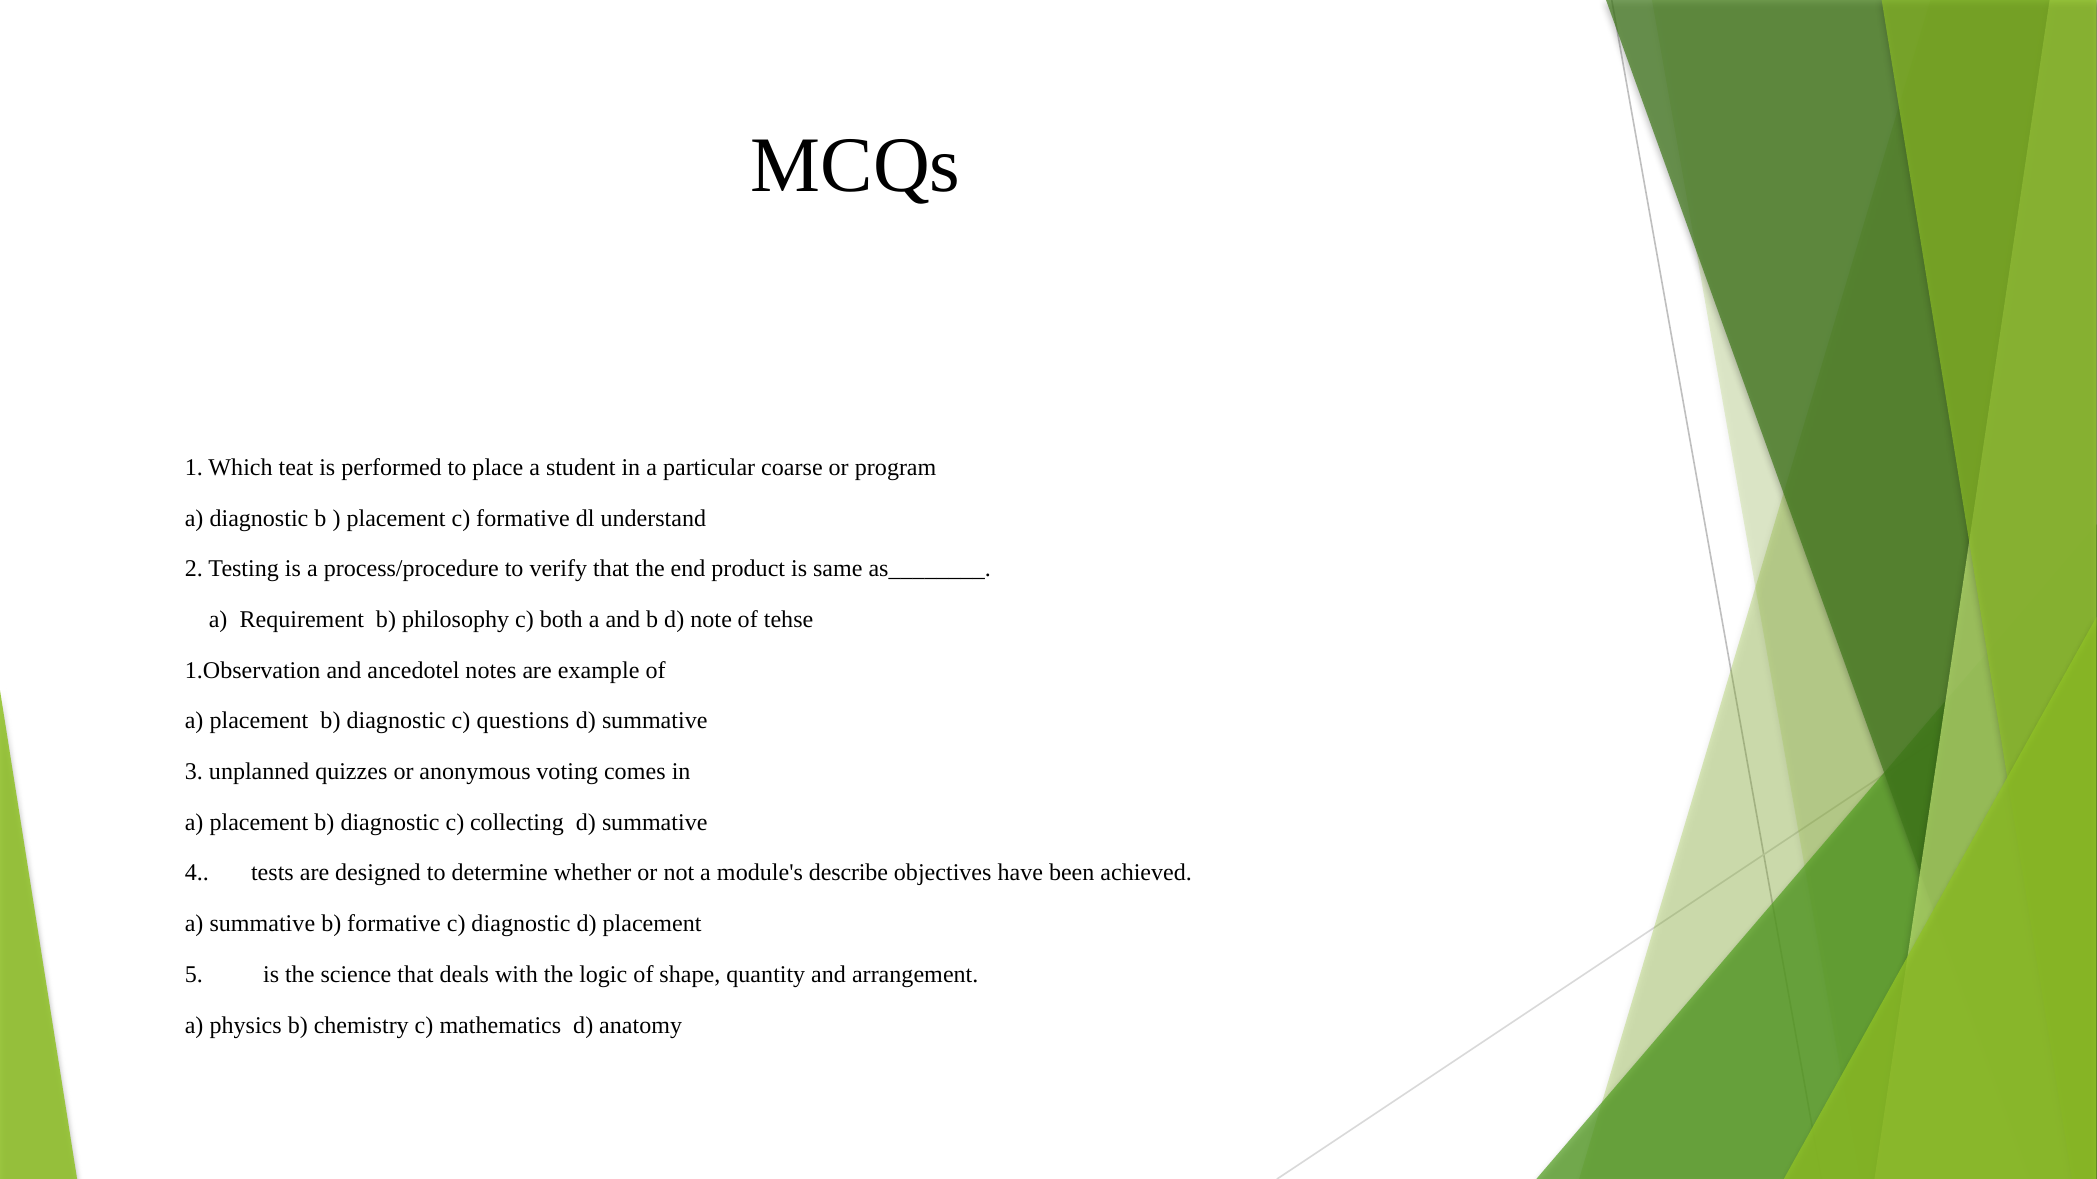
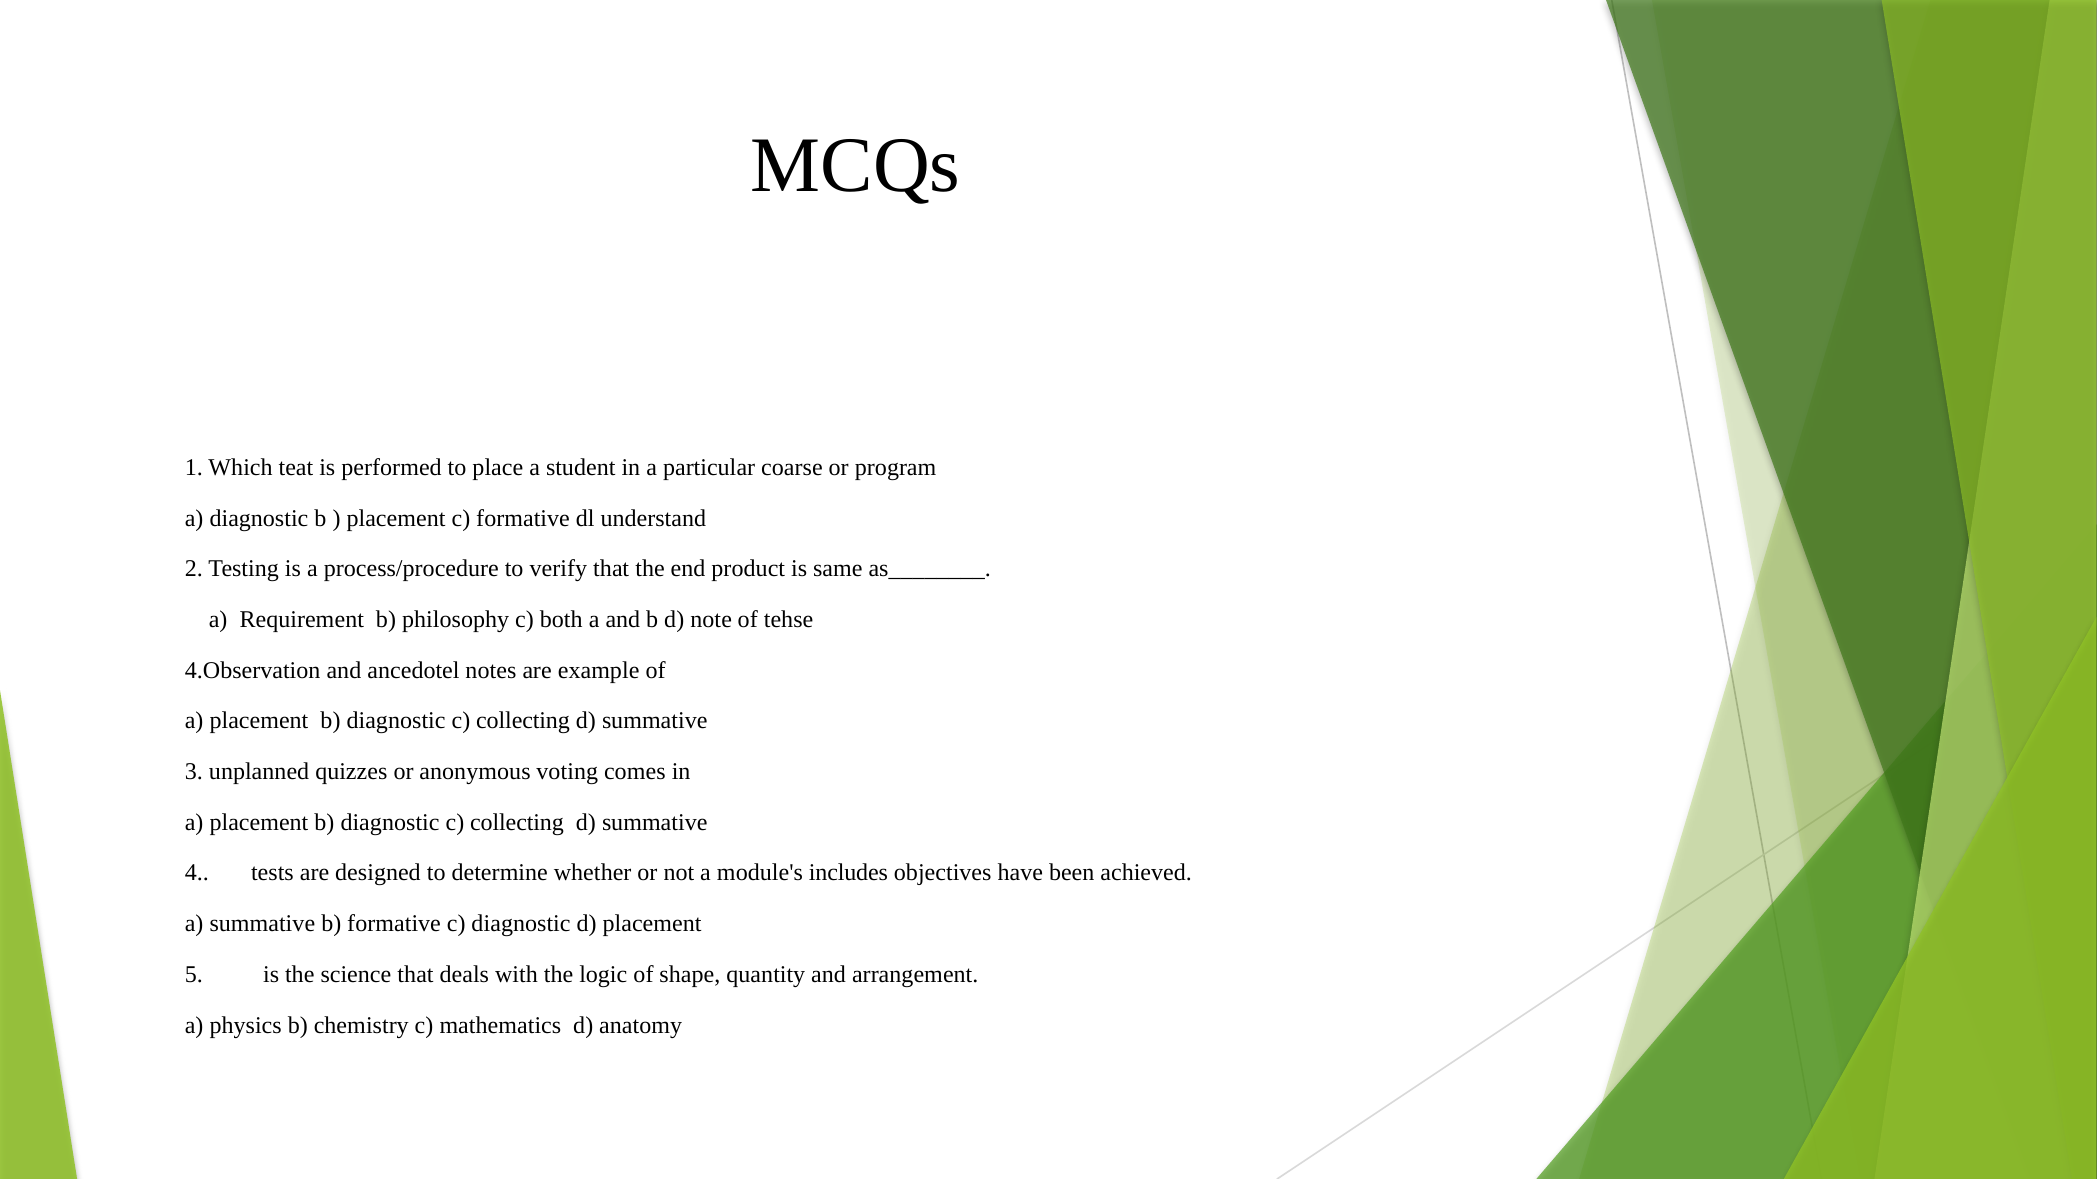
1.Observation: 1.Observation -> 4.Observation (253, 671)
questions: questions -> collecting (523, 721)
describe: describe -> includes (848, 873)
